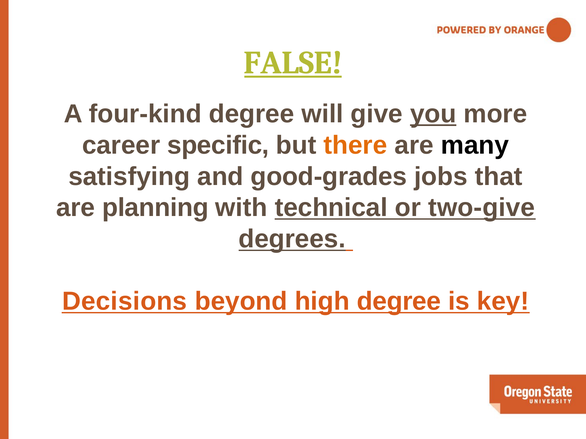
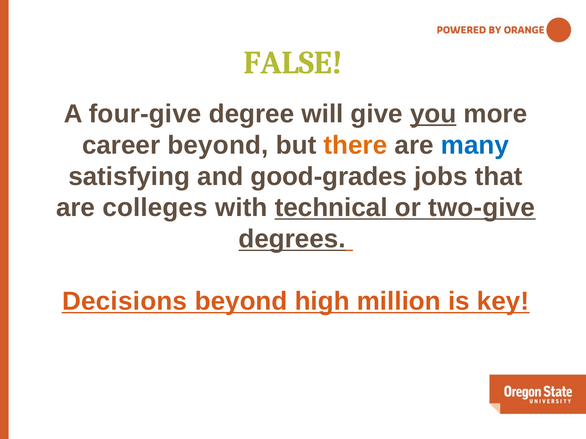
FALSE underline: present -> none (293, 63)
four-kind: four-kind -> four-give (145, 114)
career specific: specific -> beyond (218, 145)
many colour: black -> blue (475, 145)
planning: planning -> colleges (155, 208)
high degree: degree -> million (399, 302)
